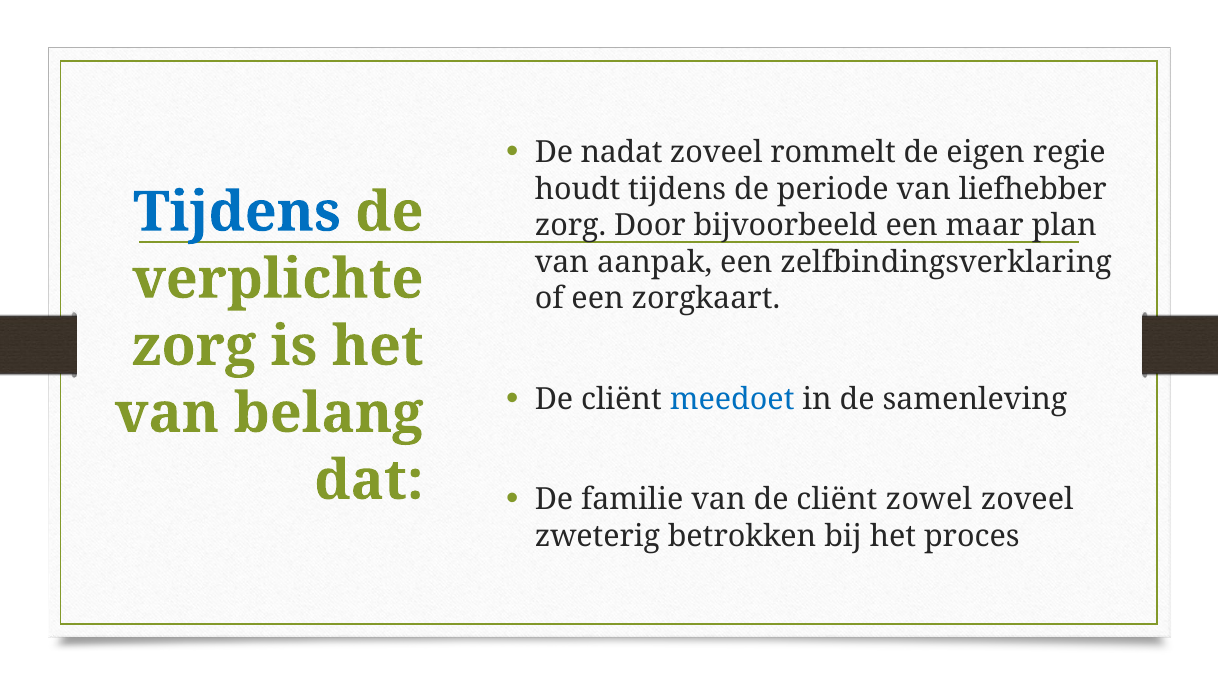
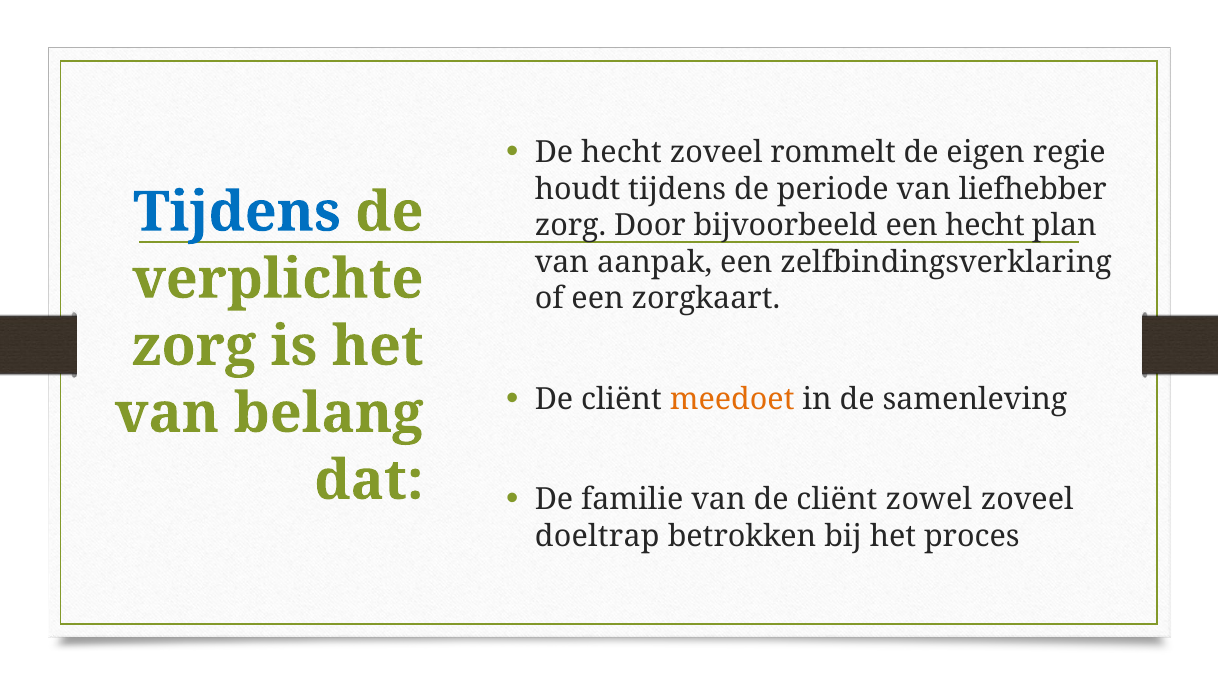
De nadat: nadat -> hecht (621, 153)
een maar: maar -> hecht (985, 226)
meedoet colour: blue -> orange (732, 399)
zweterig: zweterig -> doeltrap (597, 536)
